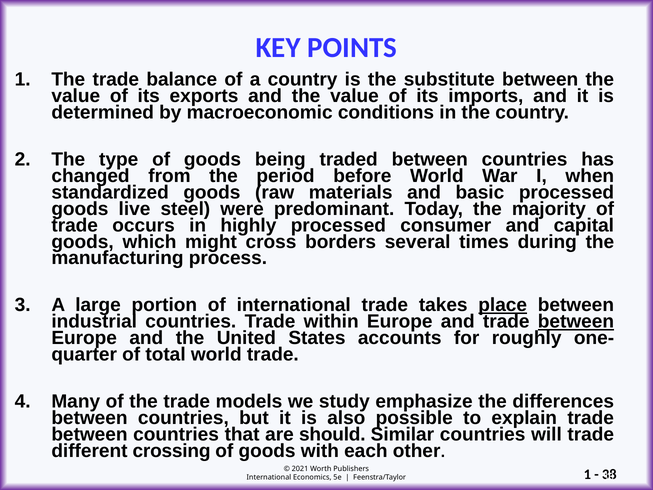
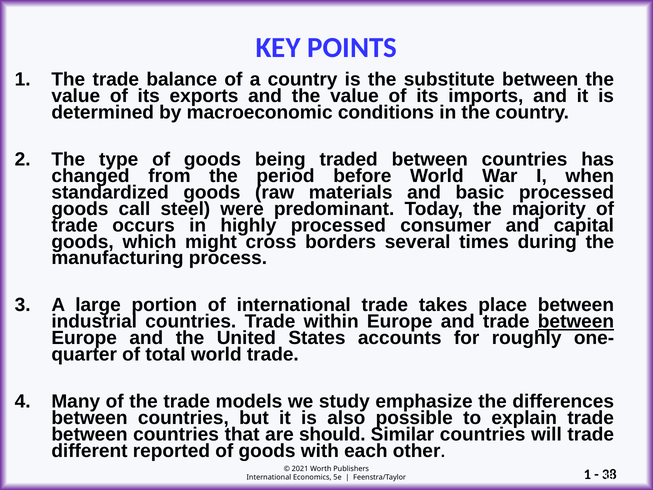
live: live -> call (134, 209)
place underline: present -> none (503, 305)
crossing: crossing -> reported (171, 451)
